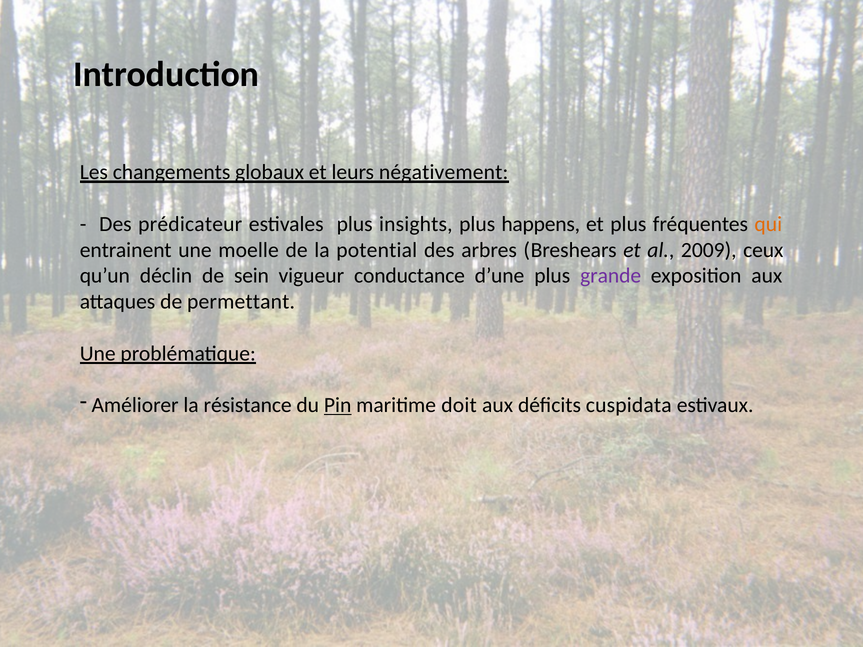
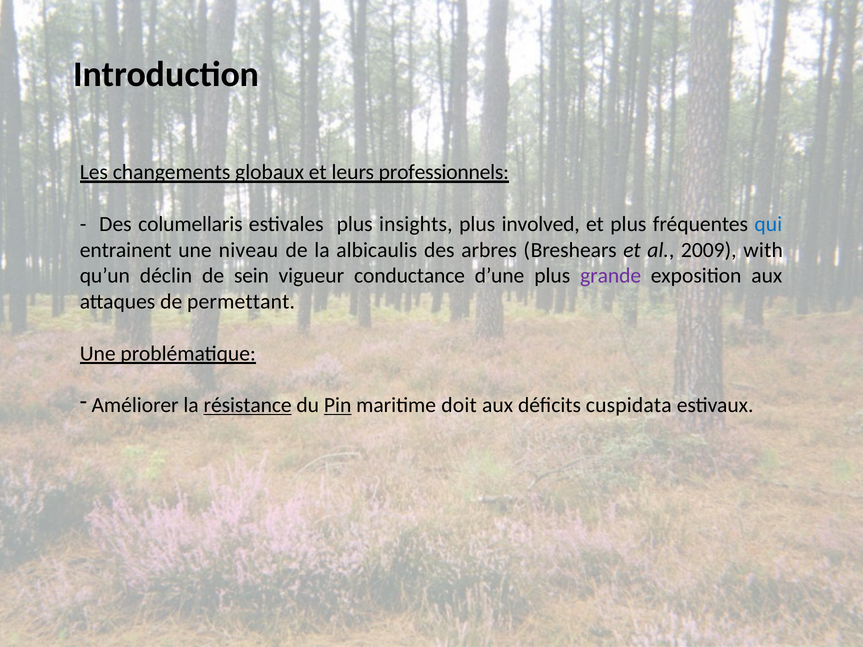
négativement: négativement -> professionnels (444, 172)
prédicateur: prédicateur -> columellaris (190, 224)
happens: happens -> involved (541, 224)
qui colour: orange -> blue (768, 224)
moelle: moelle -> niveau (248, 250)
potential: potential -> albicaulis (377, 250)
ceux: ceux -> with (763, 250)
résistance underline: none -> present (248, 405)
